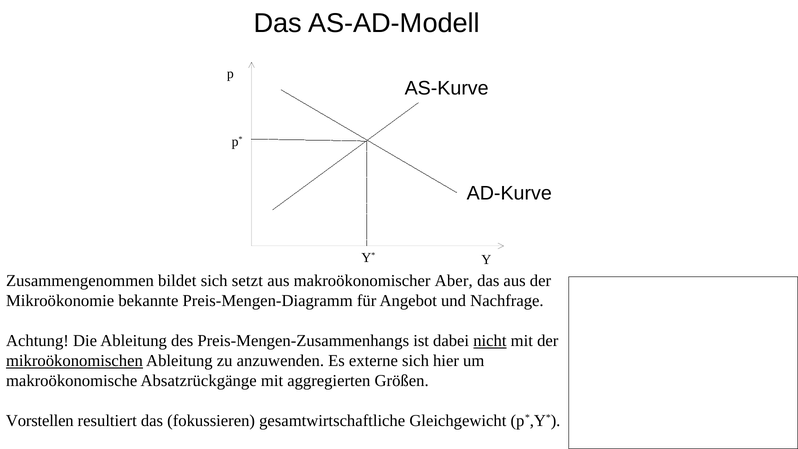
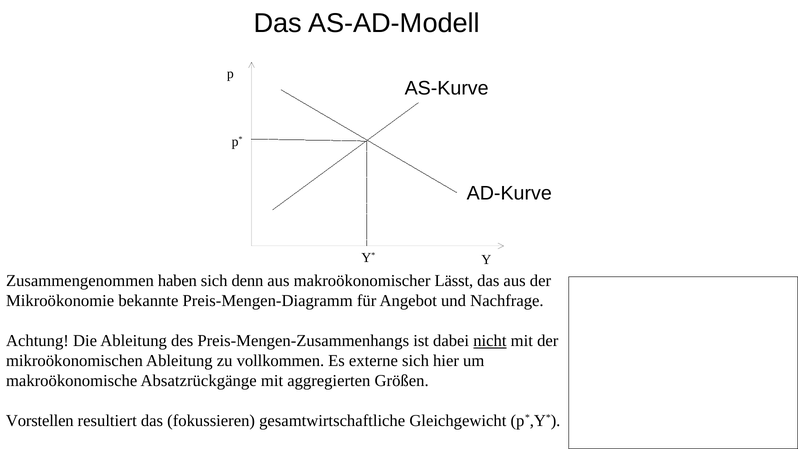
bildet: bildet -> haben (177, 281)
setzt: setzt -> denn (247, 281)
Aber: Aber -> Lässt (454, 281)
mikroökonomischen underline: present -> none (74, 361)
anzuwenden: anzuwenden -> vollkommen (280, 361)
